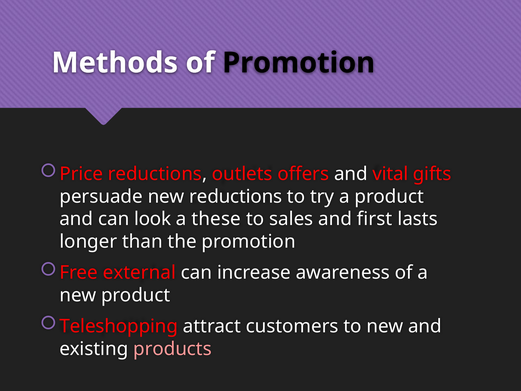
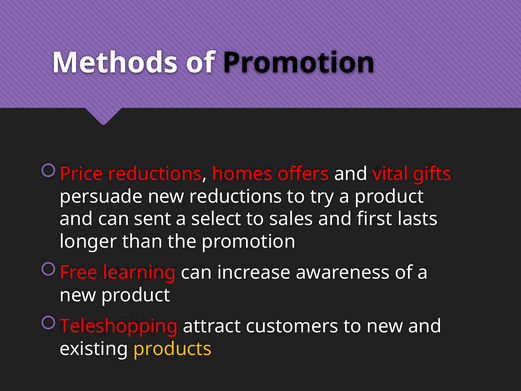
outlets: outlets -> homes (242, 174)
look: look -> sent (153, 219)
these: these -> select (216, 219)
external: external -> learning (139, 272)
products colour: pink -> yellow (173, 349)
